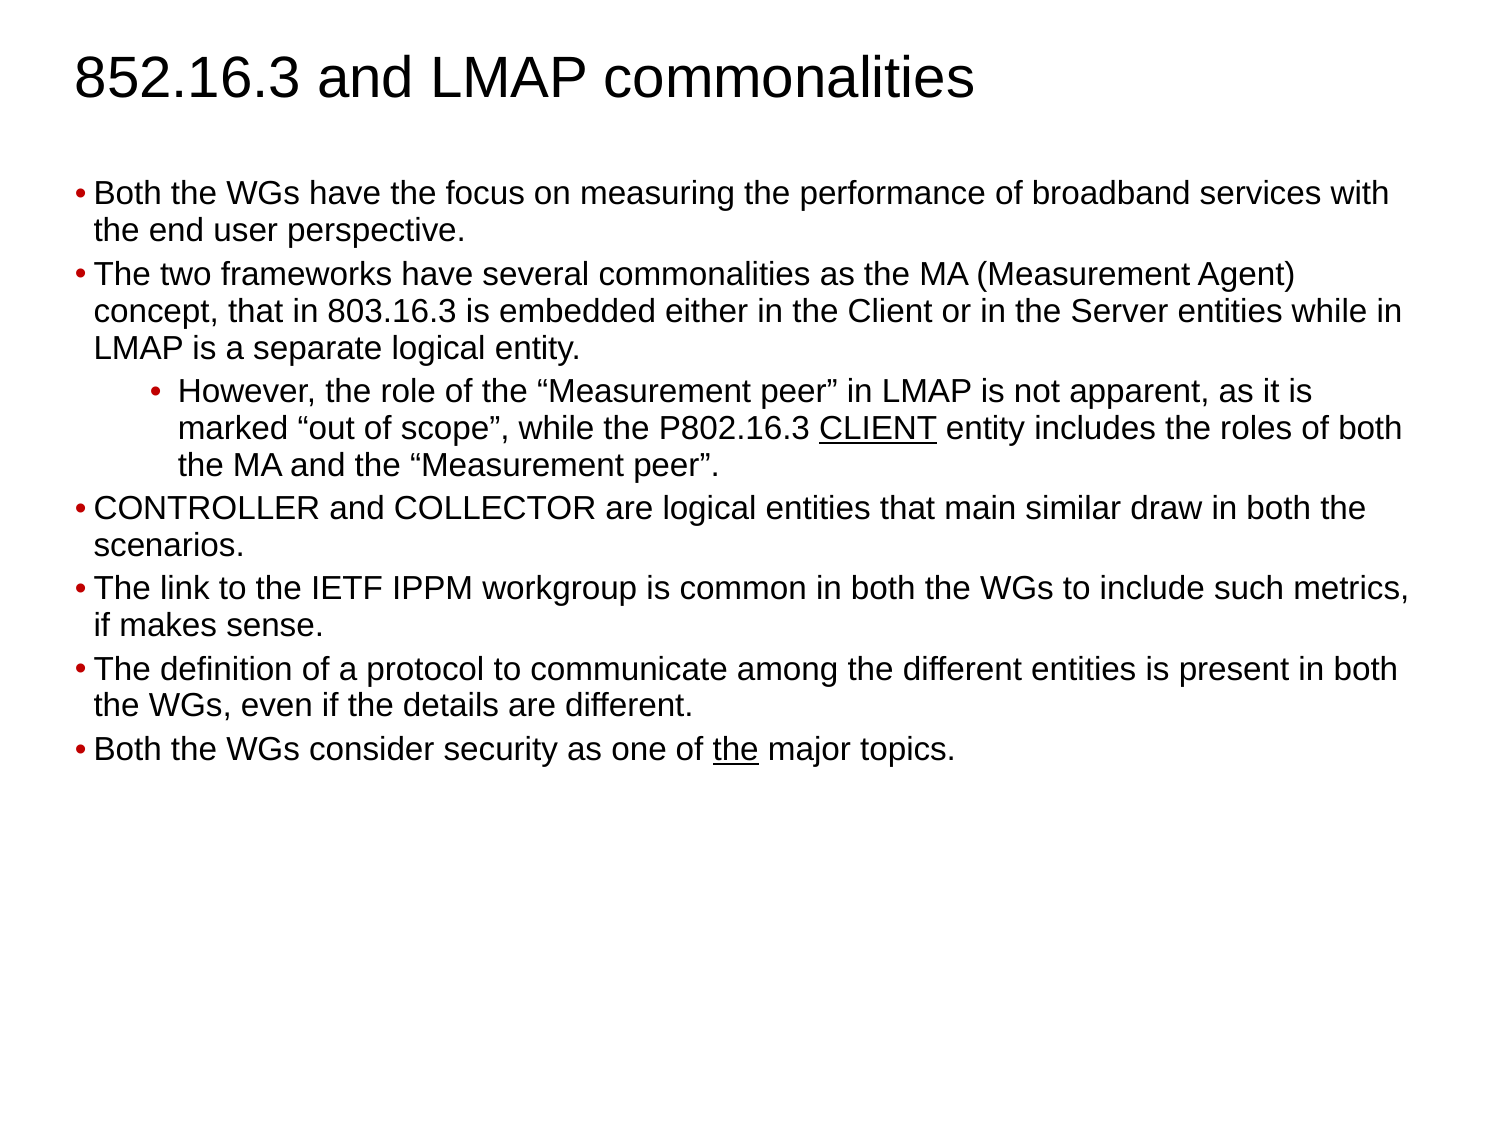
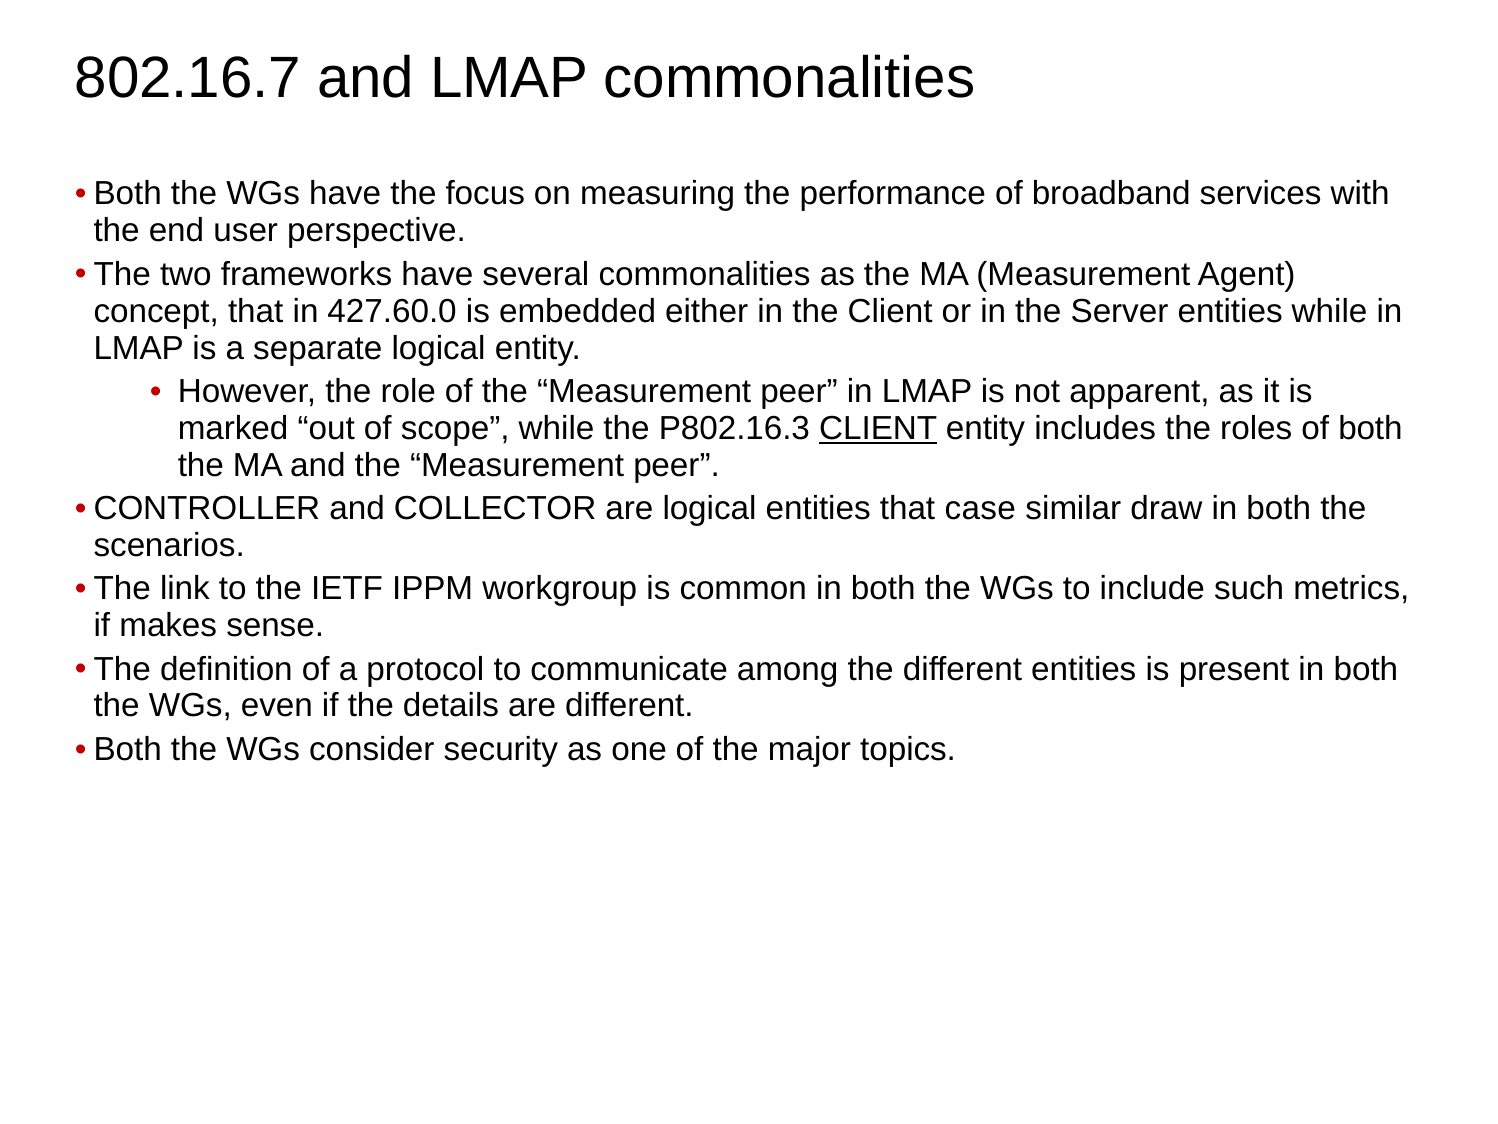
852.16.3: 852.16.3 -> 802.16.7 (188, 78)
803.16.3: 803.16.3 -> 427.60.0 (392, 311)
main: main -> case (980, 508)
the underline: present -> none (736, 749)
